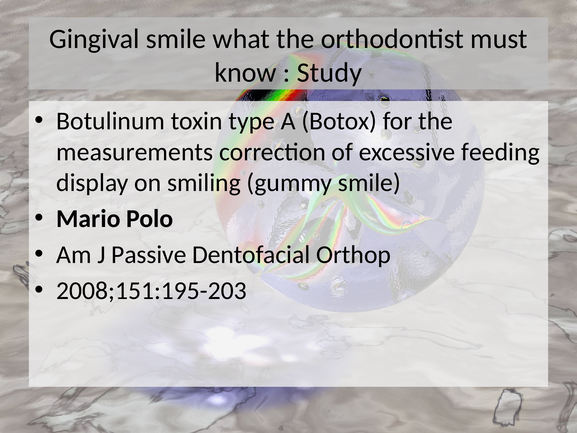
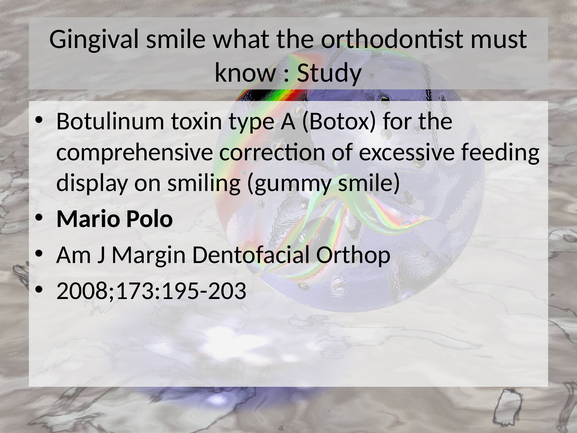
measurements: measurements -> comprehensive (135, 152)
Passive: Passive -> Margin (149, 255)
2008;151:195-203: 2008;151:195-203 -> 2008;173:195-203 (152, 290)
